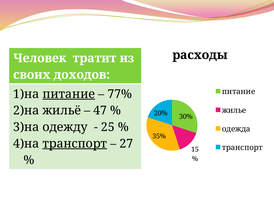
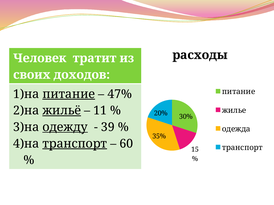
77%: 77% -> 47% (120, 94)
жильё underline: none -> present (62, 111)
47: 47 -> 11 (100, 111)
одежду underline: none -> present (65, 127)
25: 25 -> 39 (108, 127)
27: 27 -> 60 (126, 144)
